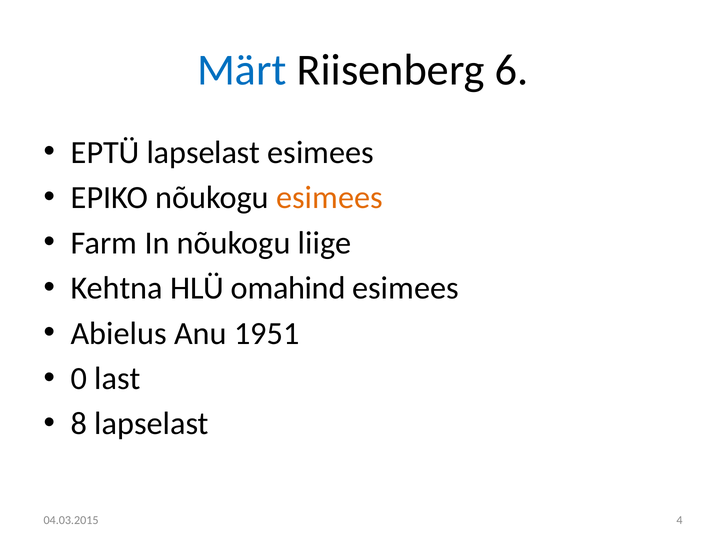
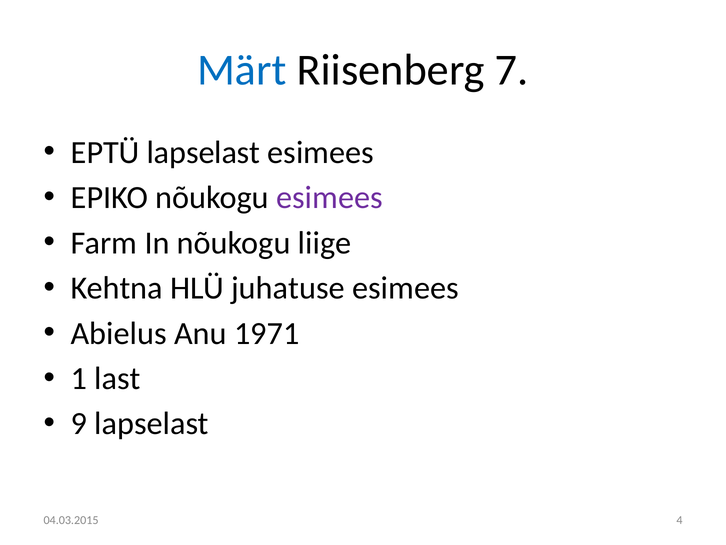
6: 6 -> 7 (512, 70)
esimees colour: orange -> purple (329, 197)
omahind: omahind -> juhatuse (288, 288)
1951: 1951 -> 1971 (267, 333)
0: 0 -> 1 (79, 378)
8: 8 -> 9 (79, 423)
